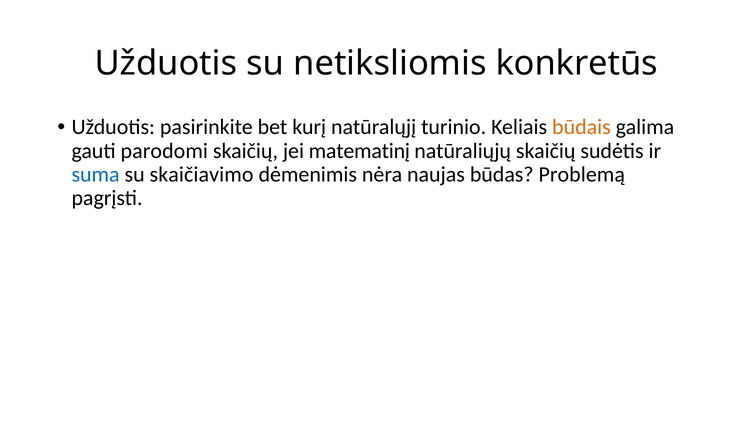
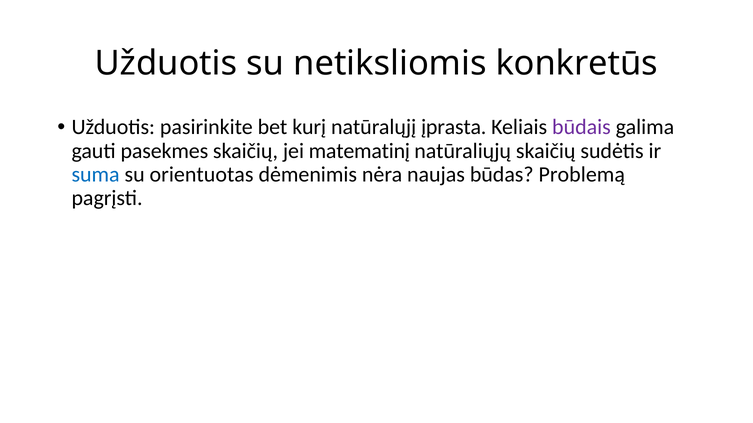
turinio: turinio -> įprasta (454, 127)
būdais colour: orange -> purple (581, 127)
parodomi: parodomi -> pasekmes (164, 151)
skaičiavimo: skaičiavimo -> orientuotas (202, 175)
